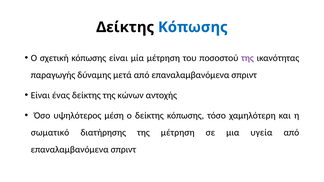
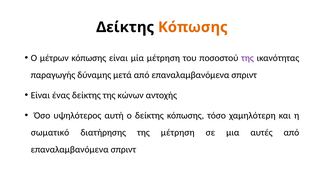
Κόπωσης colour: blue -> orange (193, 27)
σχετική: σχετική -> μέτρων (54, 58)
μέση: μέση -> αυτή (114, 116)
υγεία: υγεία -> αυτές (262, 133)
